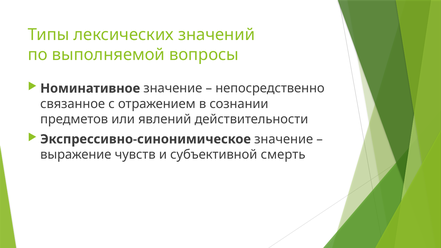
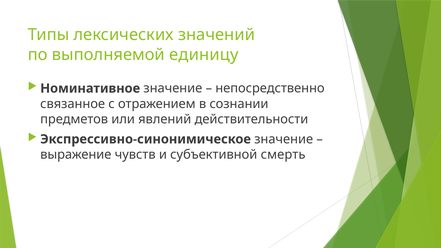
вопросы: вопросы -> единицу (204, 55)
